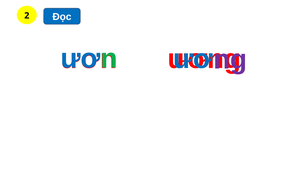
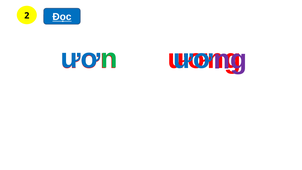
Đọc underline: none -> present (62, 17)
